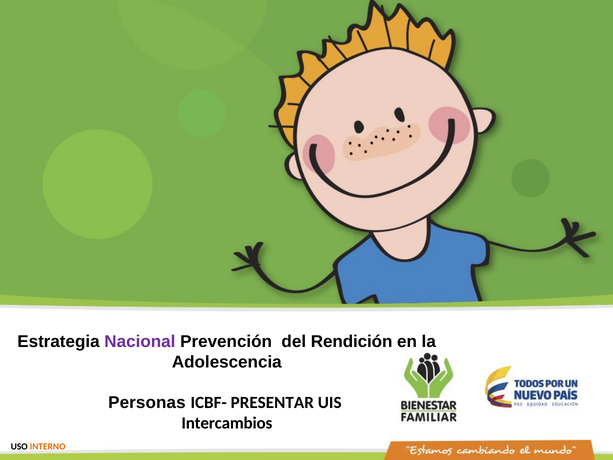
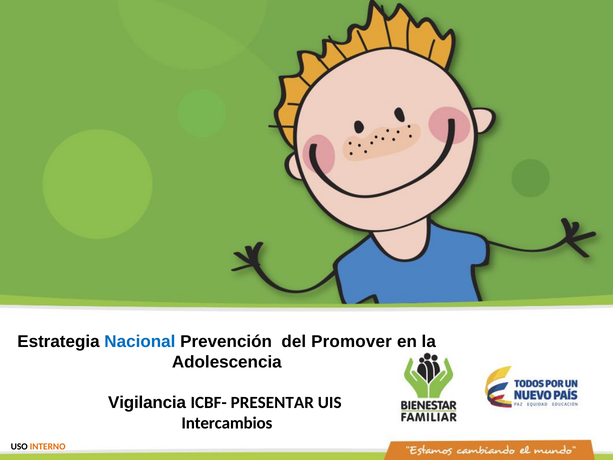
Nacional colour: purple -> blue (140, 341)
Rendición: Rendición -> Promover (352, 341)
Personas: Personas -> Vigilancia (147, 403)
